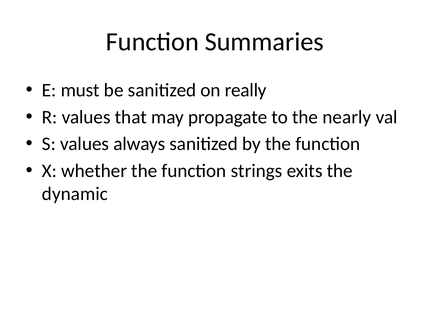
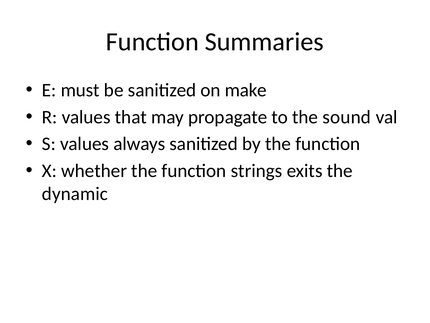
really: really -> make (246, 90)
nearly: nearly -> sound (347, 117)
